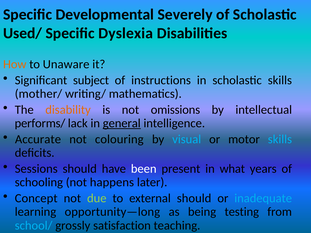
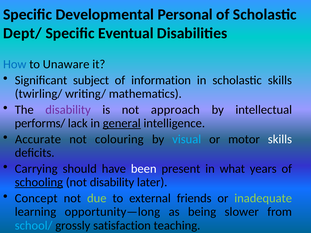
Severely: Severely -> Personal (185, 15)
Used/: Used/ -> Dept/ (23, 33)
Dyslexia: Dyslexia -> Eventual (126, 33)
How colour: orange -> blue (15, 64)
instructions: instructions -> information (161, 80)
mother/: mother/ -> twirling/ (38, 94)
disability colour: orange -> purple (68, 110)
omissions: omissions -> approach (175, 110)
skills colour: light blue -> white (280, 139)
Sessions: Sessions -> Carrying (36, 169)
schooling underline: none -> present (39, 183)
not happens: happens -> disability (112, 183)
external should: should -> friends (194, 199)
inadequate colour: light blue -> light green (263, 199)
testing: testing -> slower (242, 212)
